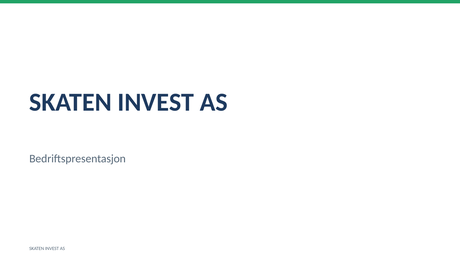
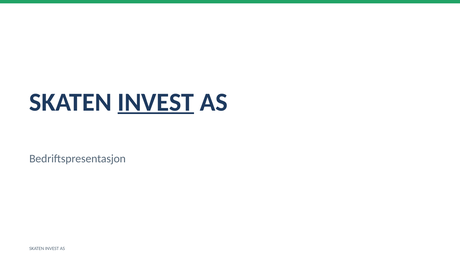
INVEST underline: none -> present (156, 102)
